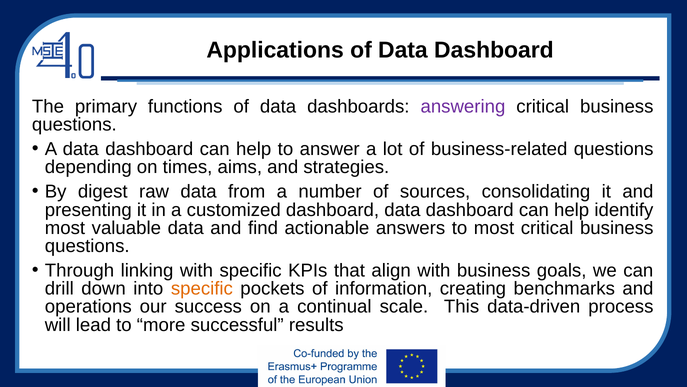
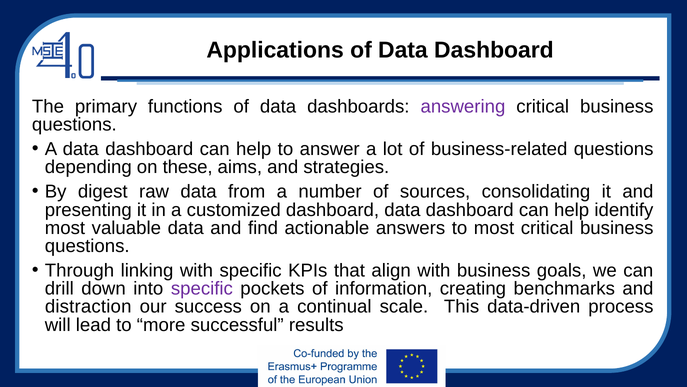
times: times -> these (188, 167)
specific colour: orange -> purple (202, 288)
operations: operations -> distraction (88, 306)
